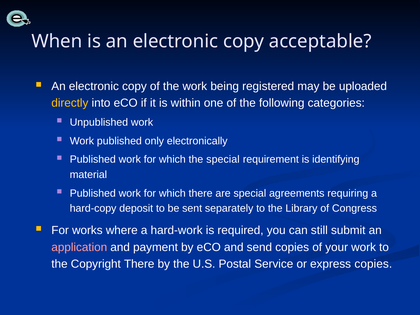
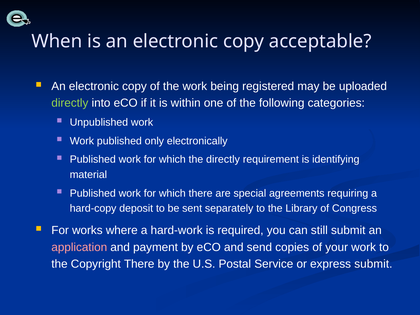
directly colour: yellow -> light green (70, 103)
the special: special -> directly (223, 160)
express copies: copies -> submit (373, 264)
